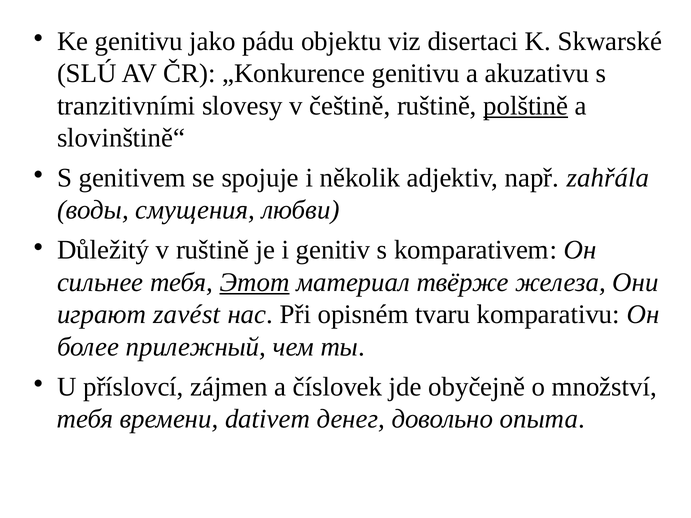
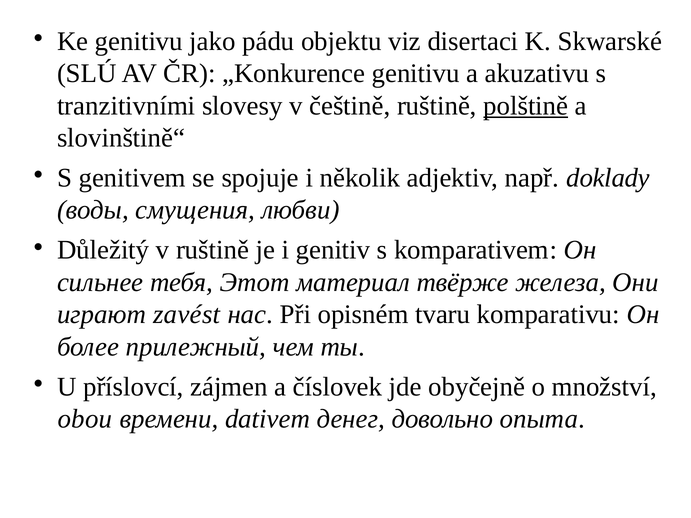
zahřála: zahřála -> doklady (608, 178)
Этот underline: present -> none (255, 282)
тебя: тебя -> obou (85, 419)
